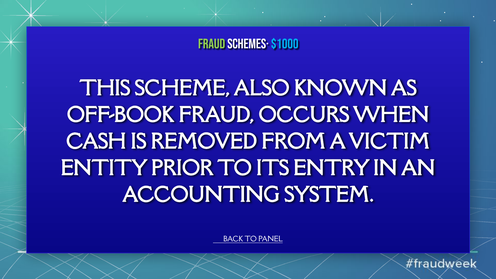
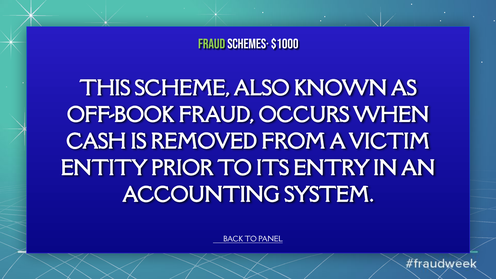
$1000 colour: light blue -> white (285, 44)
